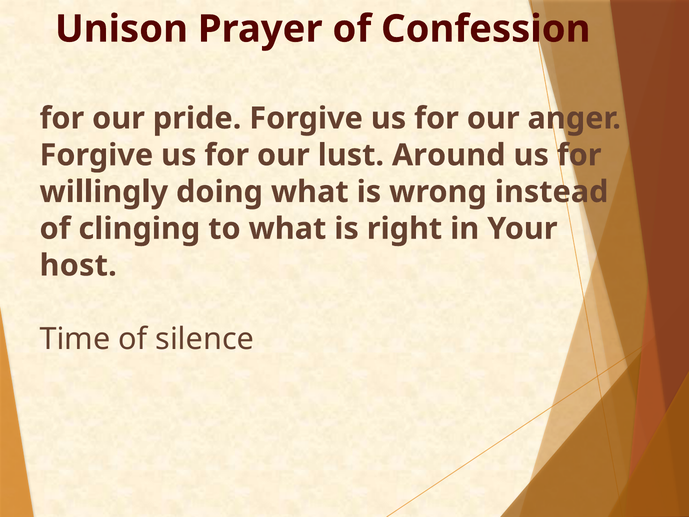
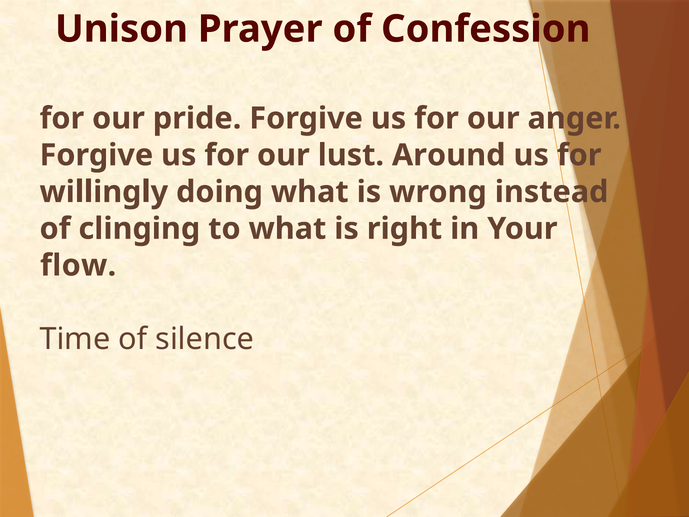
host: host -> flow (78, 265)
